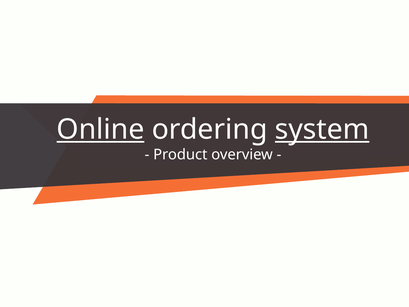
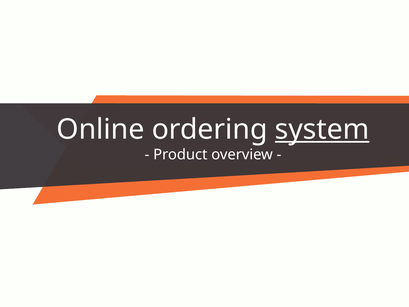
Online underline: present -> none (101, 129)
